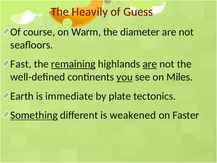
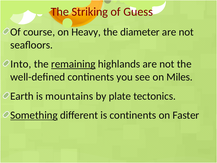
Heavily: Heavily -> Striking (90, 12)
Warm: Warm -> Heavy (86, 32)
Fast: Fast -> Into (21, 64)
are underline: present -> none (150, 64)
you underline: present -> none (125, 77)
immediate: immediate -> mountains (69, 96)
is weakened: weakened -> continents (133, 115)
